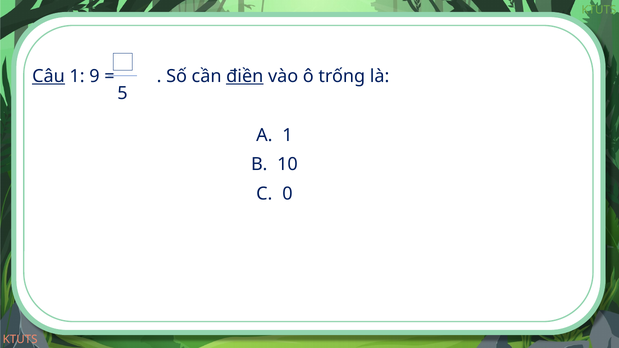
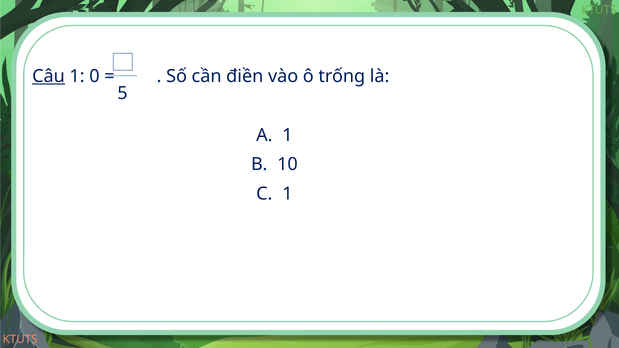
9: 9 -> 0 (94, 76)
điền underline: present -> none (245, 76)
0: 0 -> 1 (287, 194)
